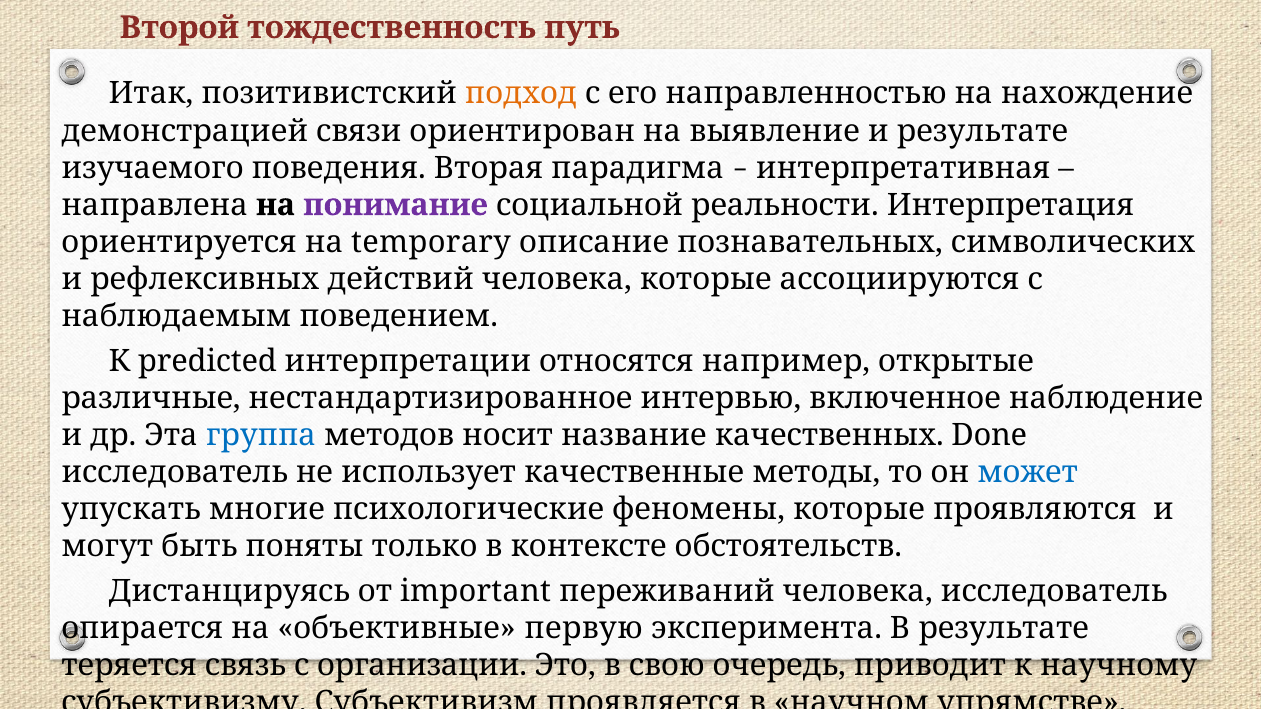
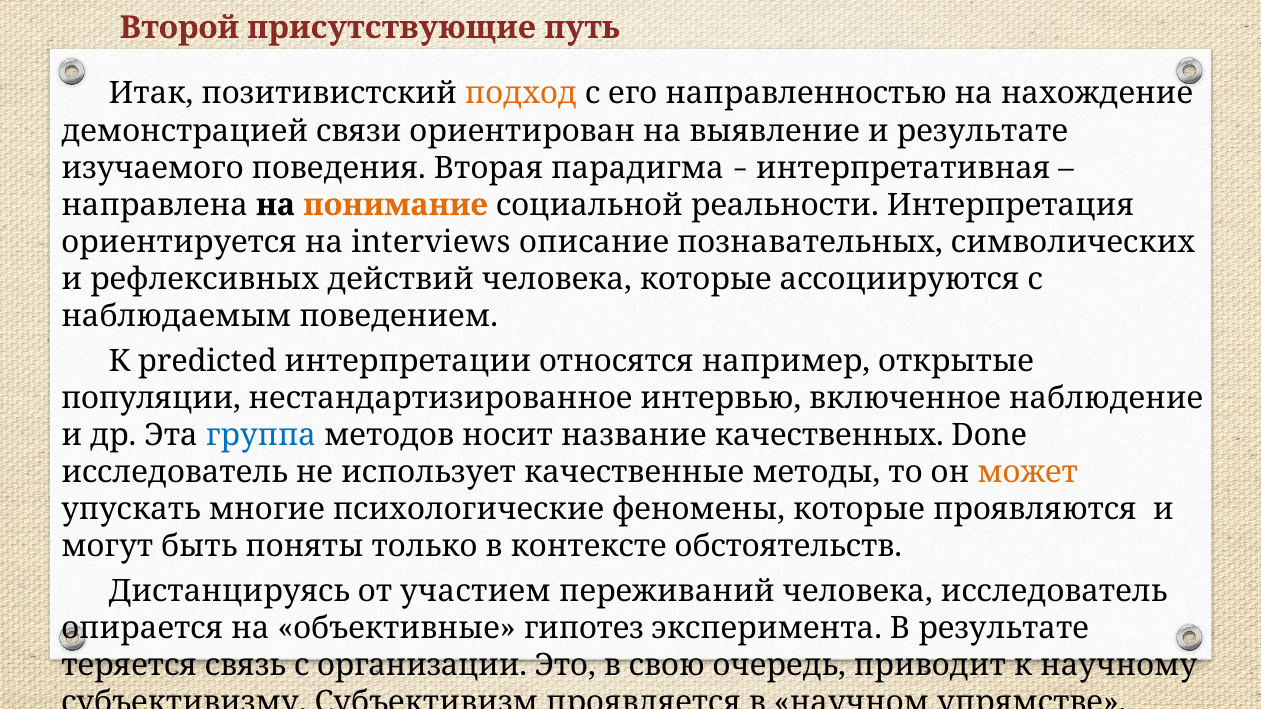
тождественность: тождественность -> присутствующие (391, 28)
понимание colour: purple -> orange (396, 205)
temporary: temporary -> interviews (431, 242)
различные: различные -> популяции (151, 398)
может colour: blue -> orange (1028, 472)
important: important -> участием (476, 591)
первую: первую -> гипотез (584, 628)
